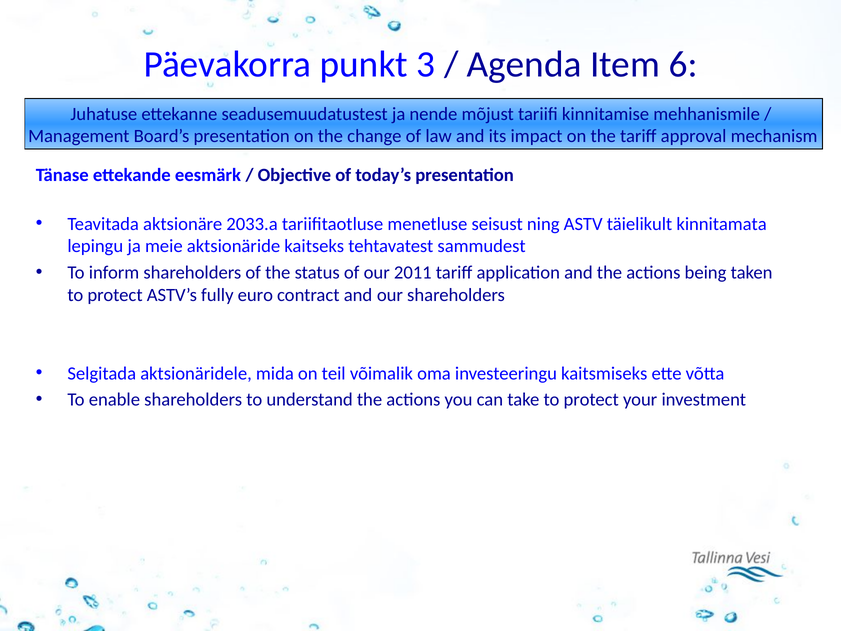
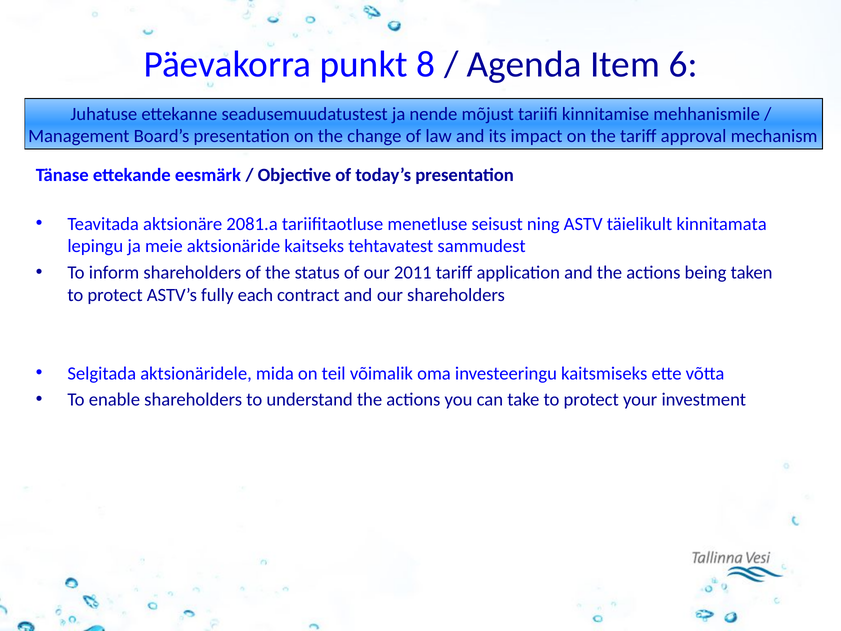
3: 3 -> 8 (426, 65)
2033.a: 2033.a -> 2081.a (252, 224)
euro: euro -> each (255, 295)
